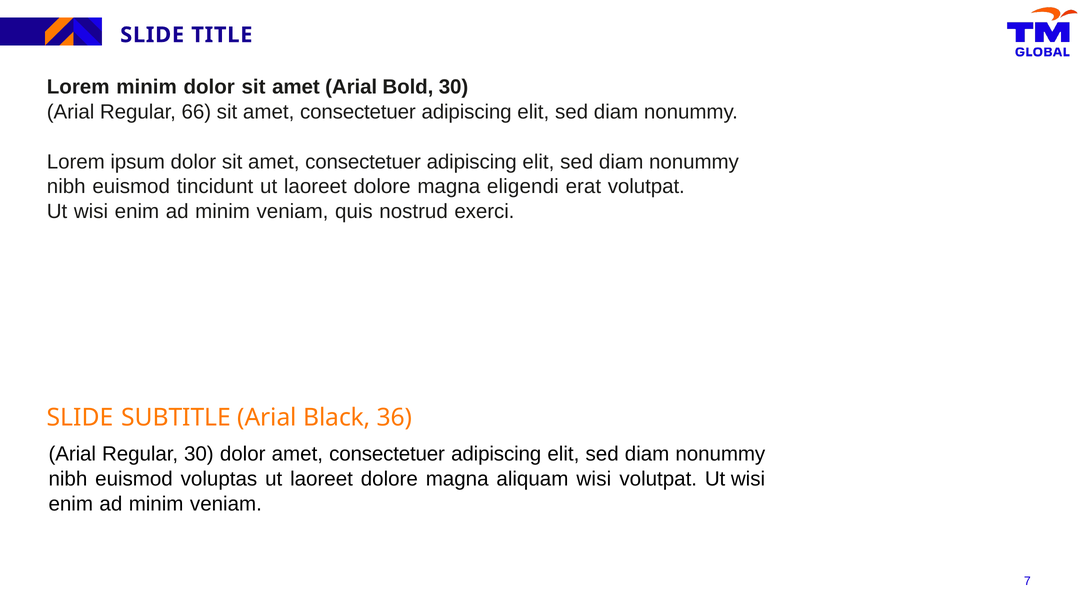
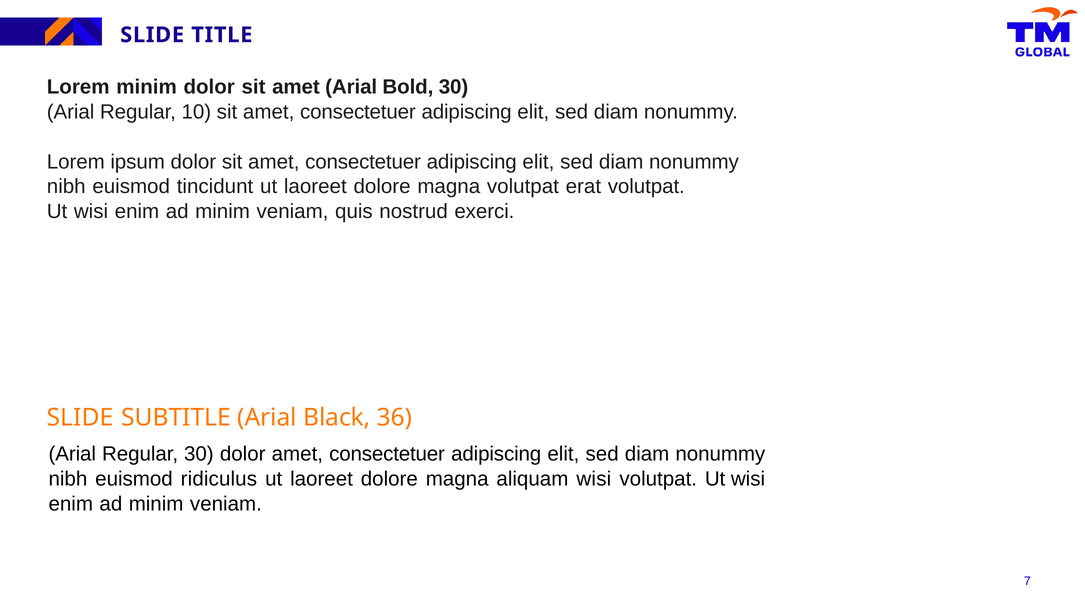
66: 66 -> 10 (196, 112)
magna eligendi: eligendi -> volutpat (523, 187)
voluptas: voluptas -> ridiculus (219, 479)
